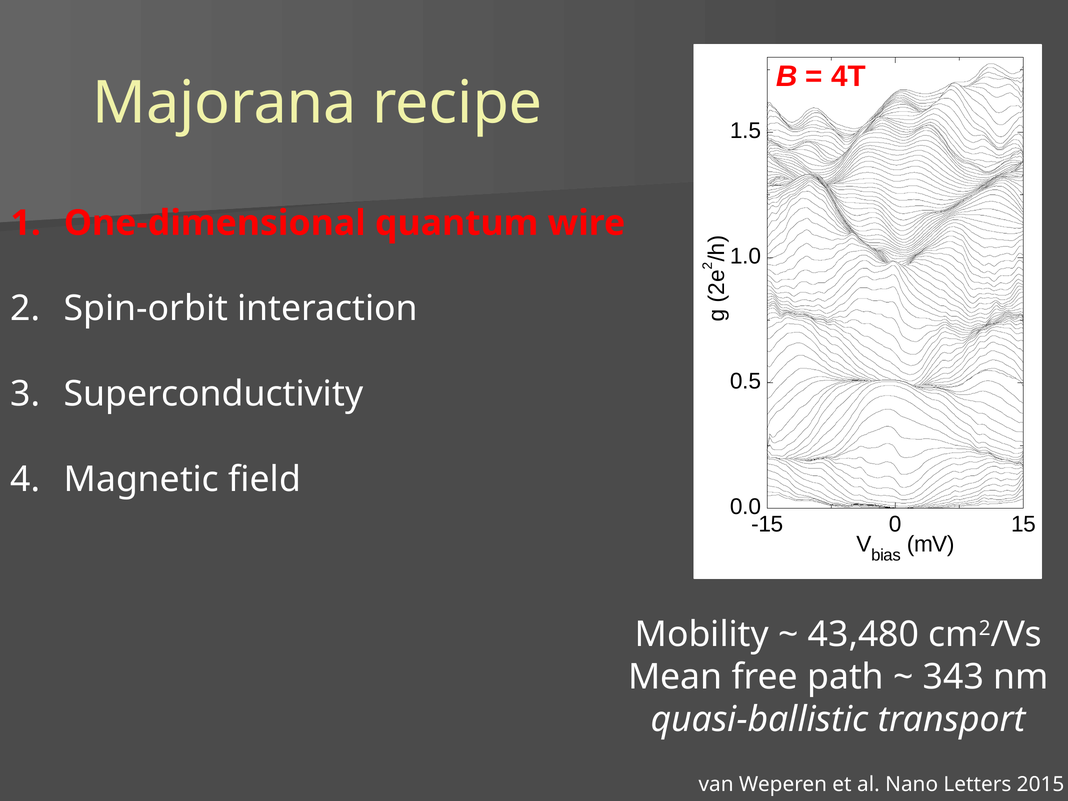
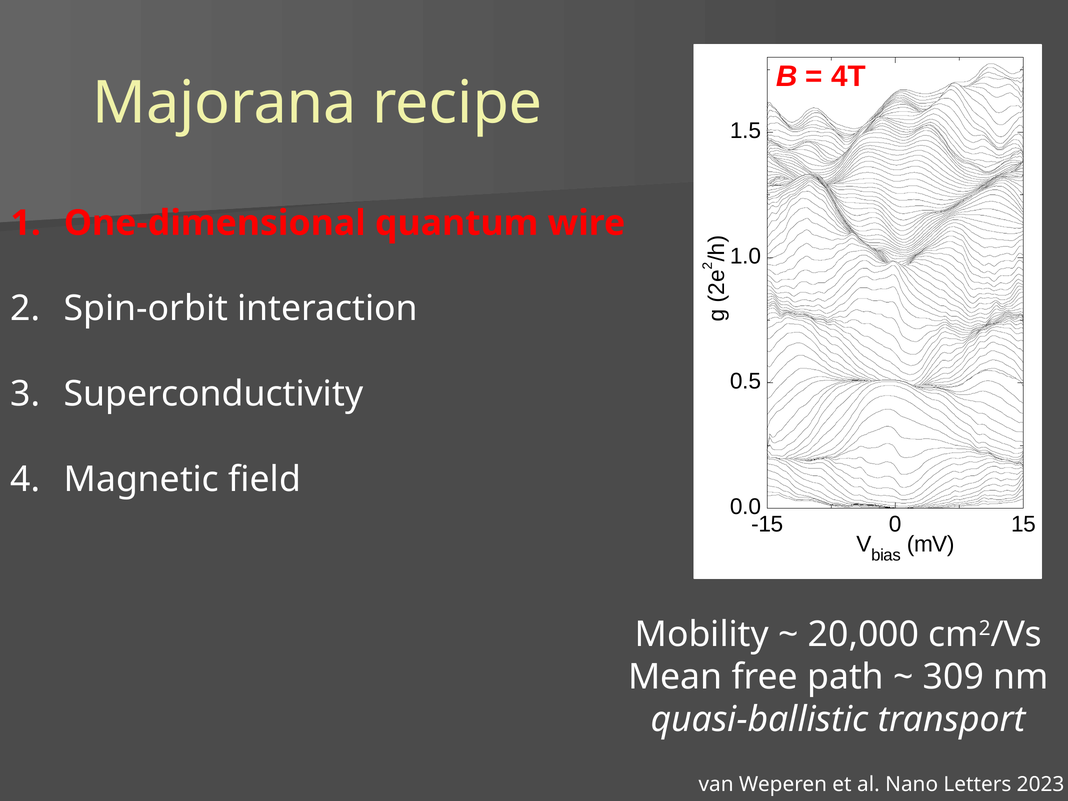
43,480: 43,480 -> 20,000 (863, 634)
343: 343 -> 309 (953, 677)
2015: 2015 -> 2023 (1041, 784)
